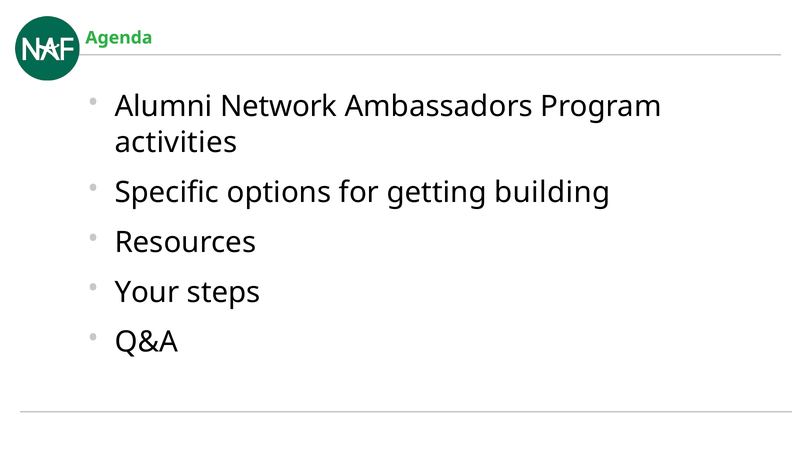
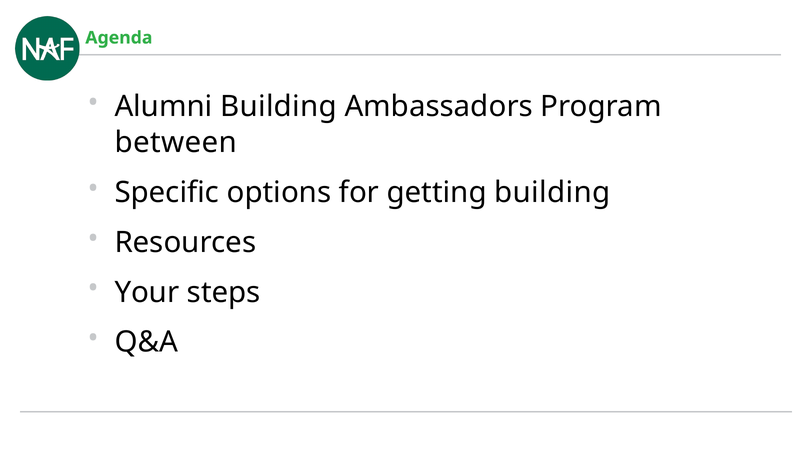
Alumni Network: Network -> Building (278, 106)
activities: activities -> between (176, 143)
